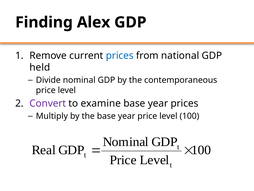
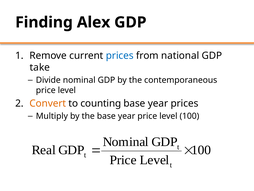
held: held -> take (40, 67)
Convert colour: purple -> orange (48, 103)
examine: examine -> counting (101, 103)
